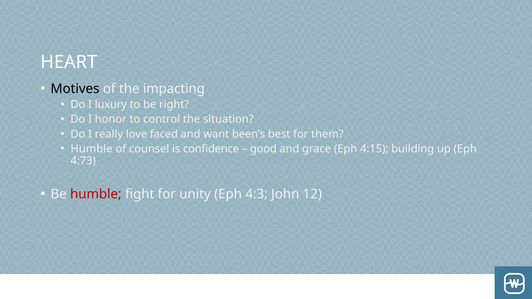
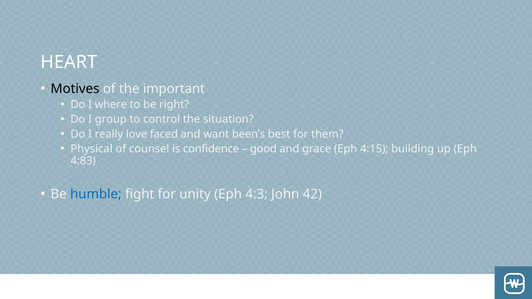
impacting: impacting -> important (174, 89)
luxury: luxury -> where (111, 105)
honor: honor -> group (111, 119)
Humble: Humble -> Physical (92, 149)
4:73: 4:73 -> 4:83 (83, 161)
humble colour: red -> blue (96, 194)
12: 12 -> 42 (312, 194)
